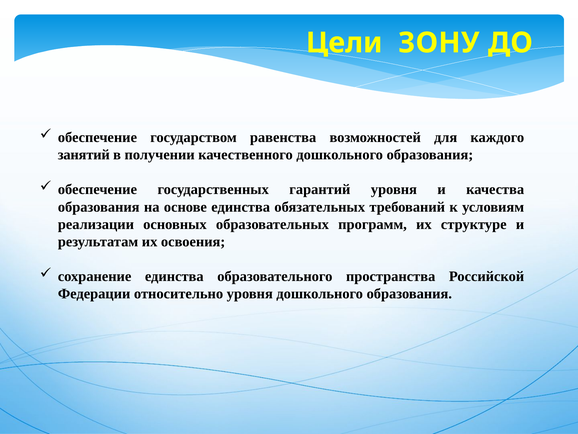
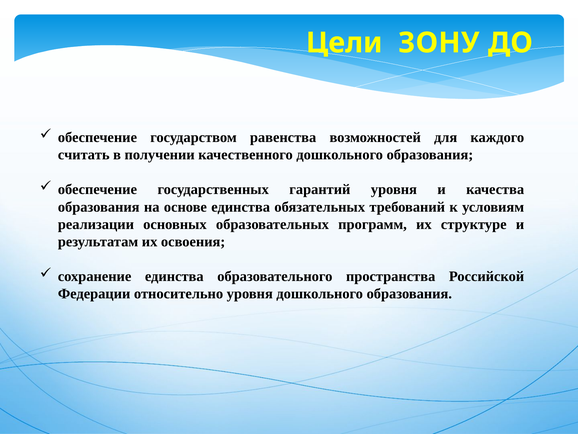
занятий: занятий -> считать (84, 155)
